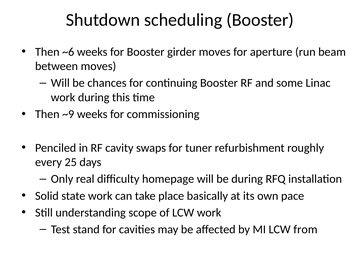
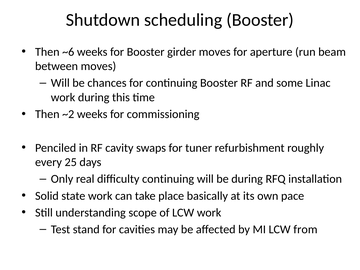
~9: ~9 -> ~2 (68, 114)
difficulty homepage: homepage -> continuing (168, 179)
